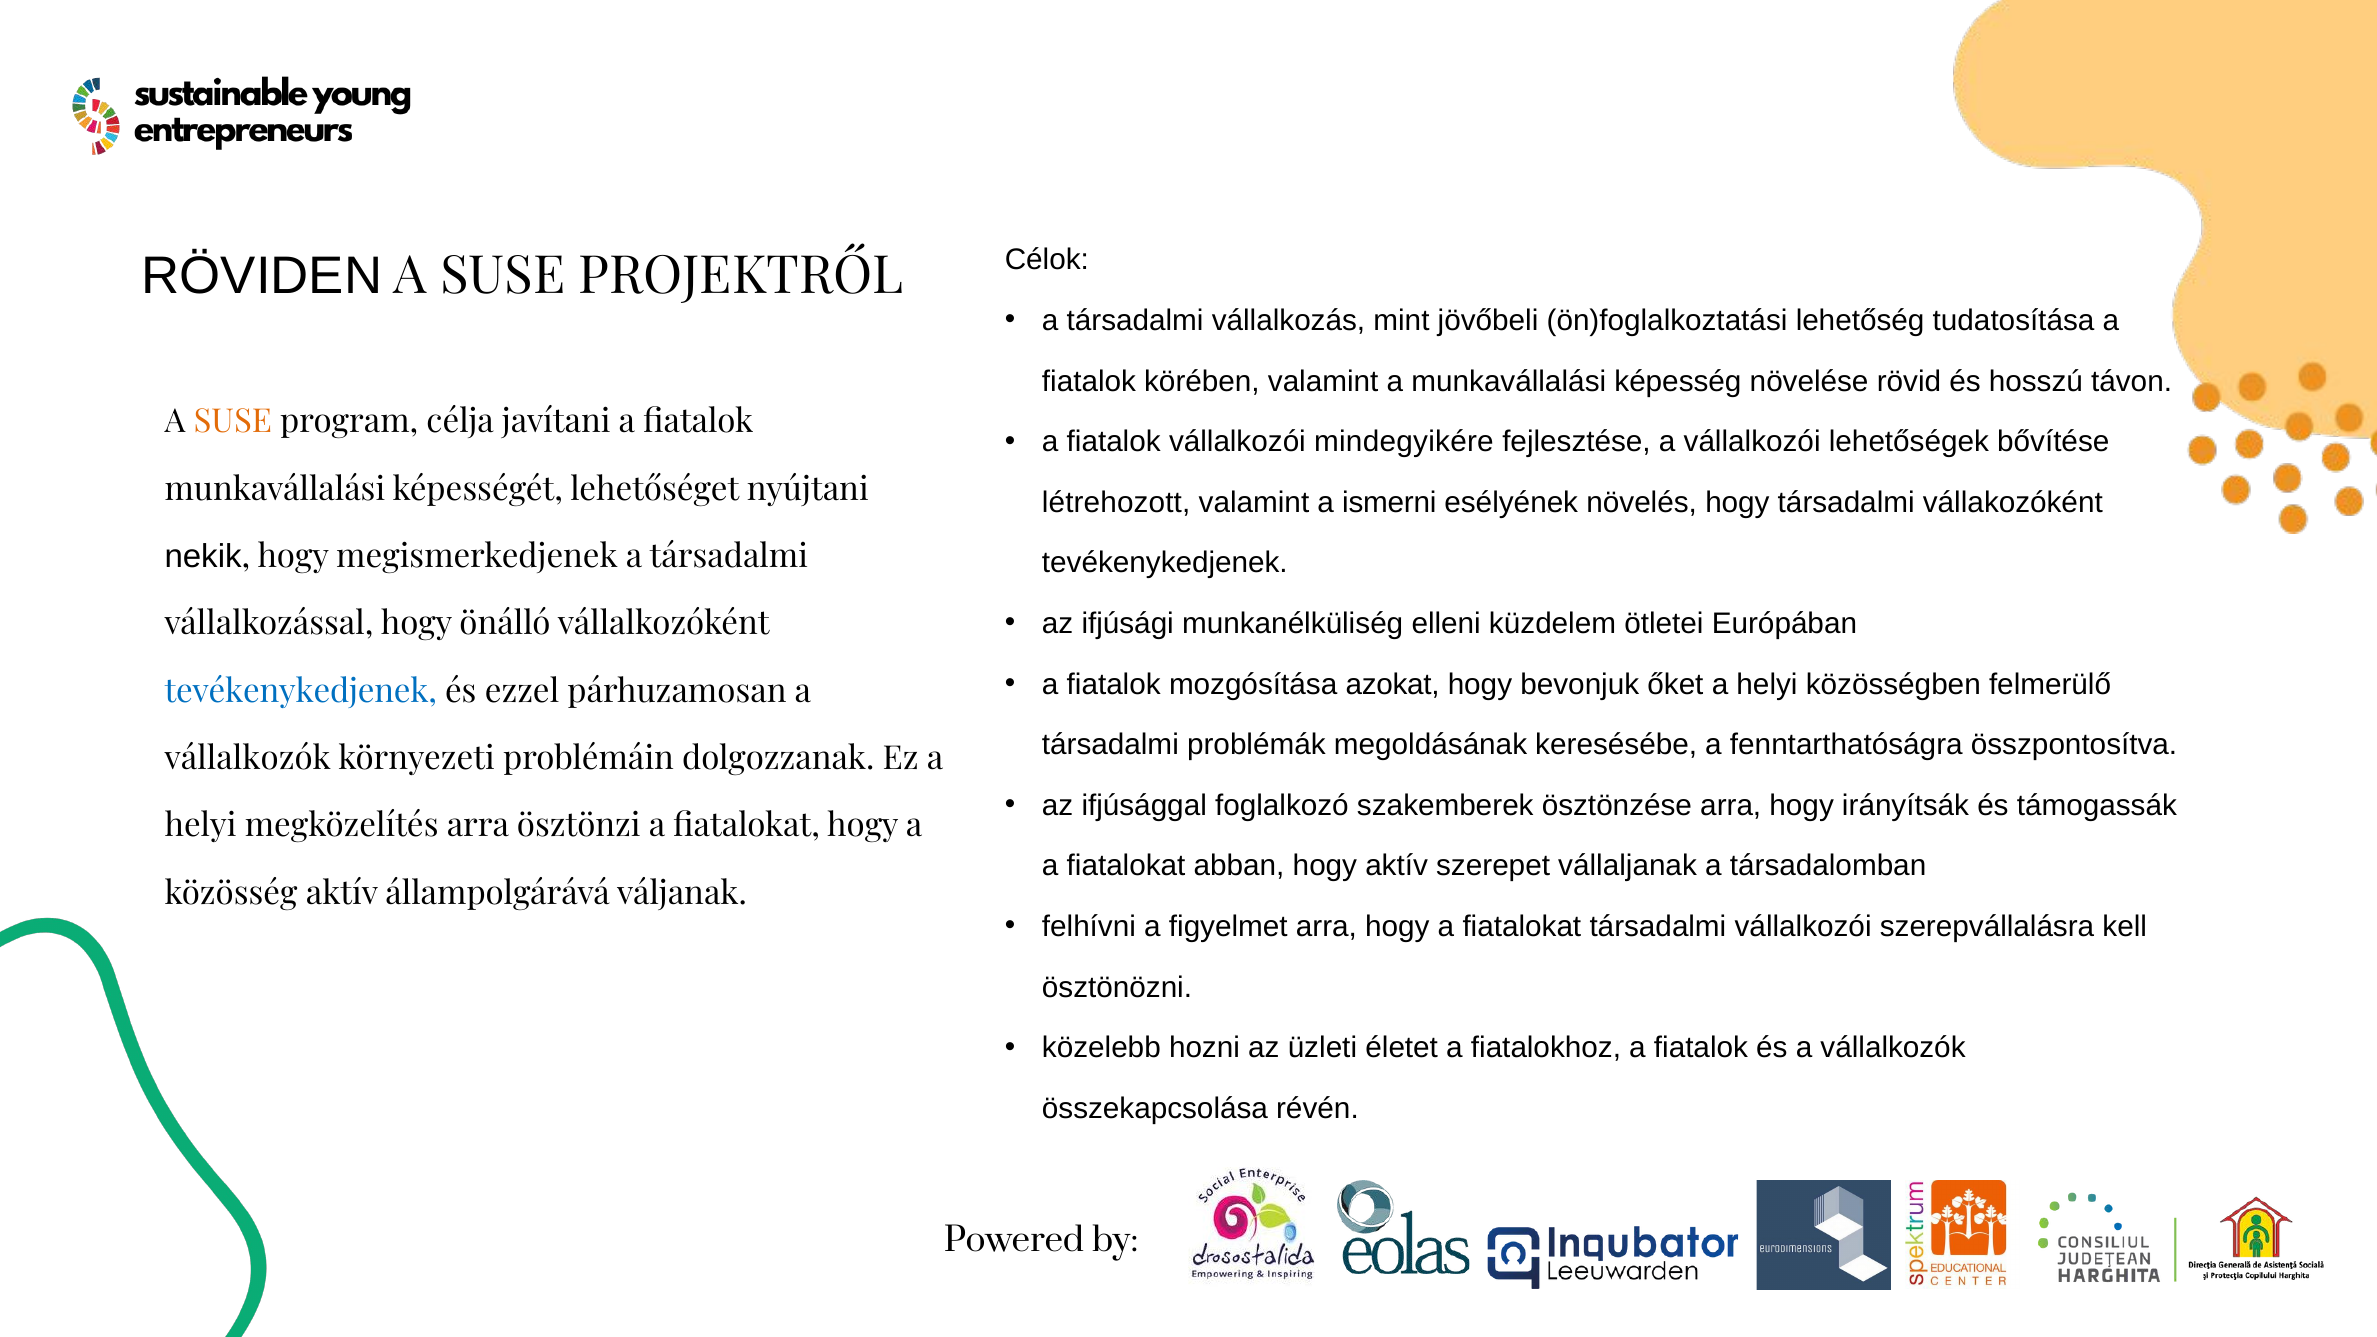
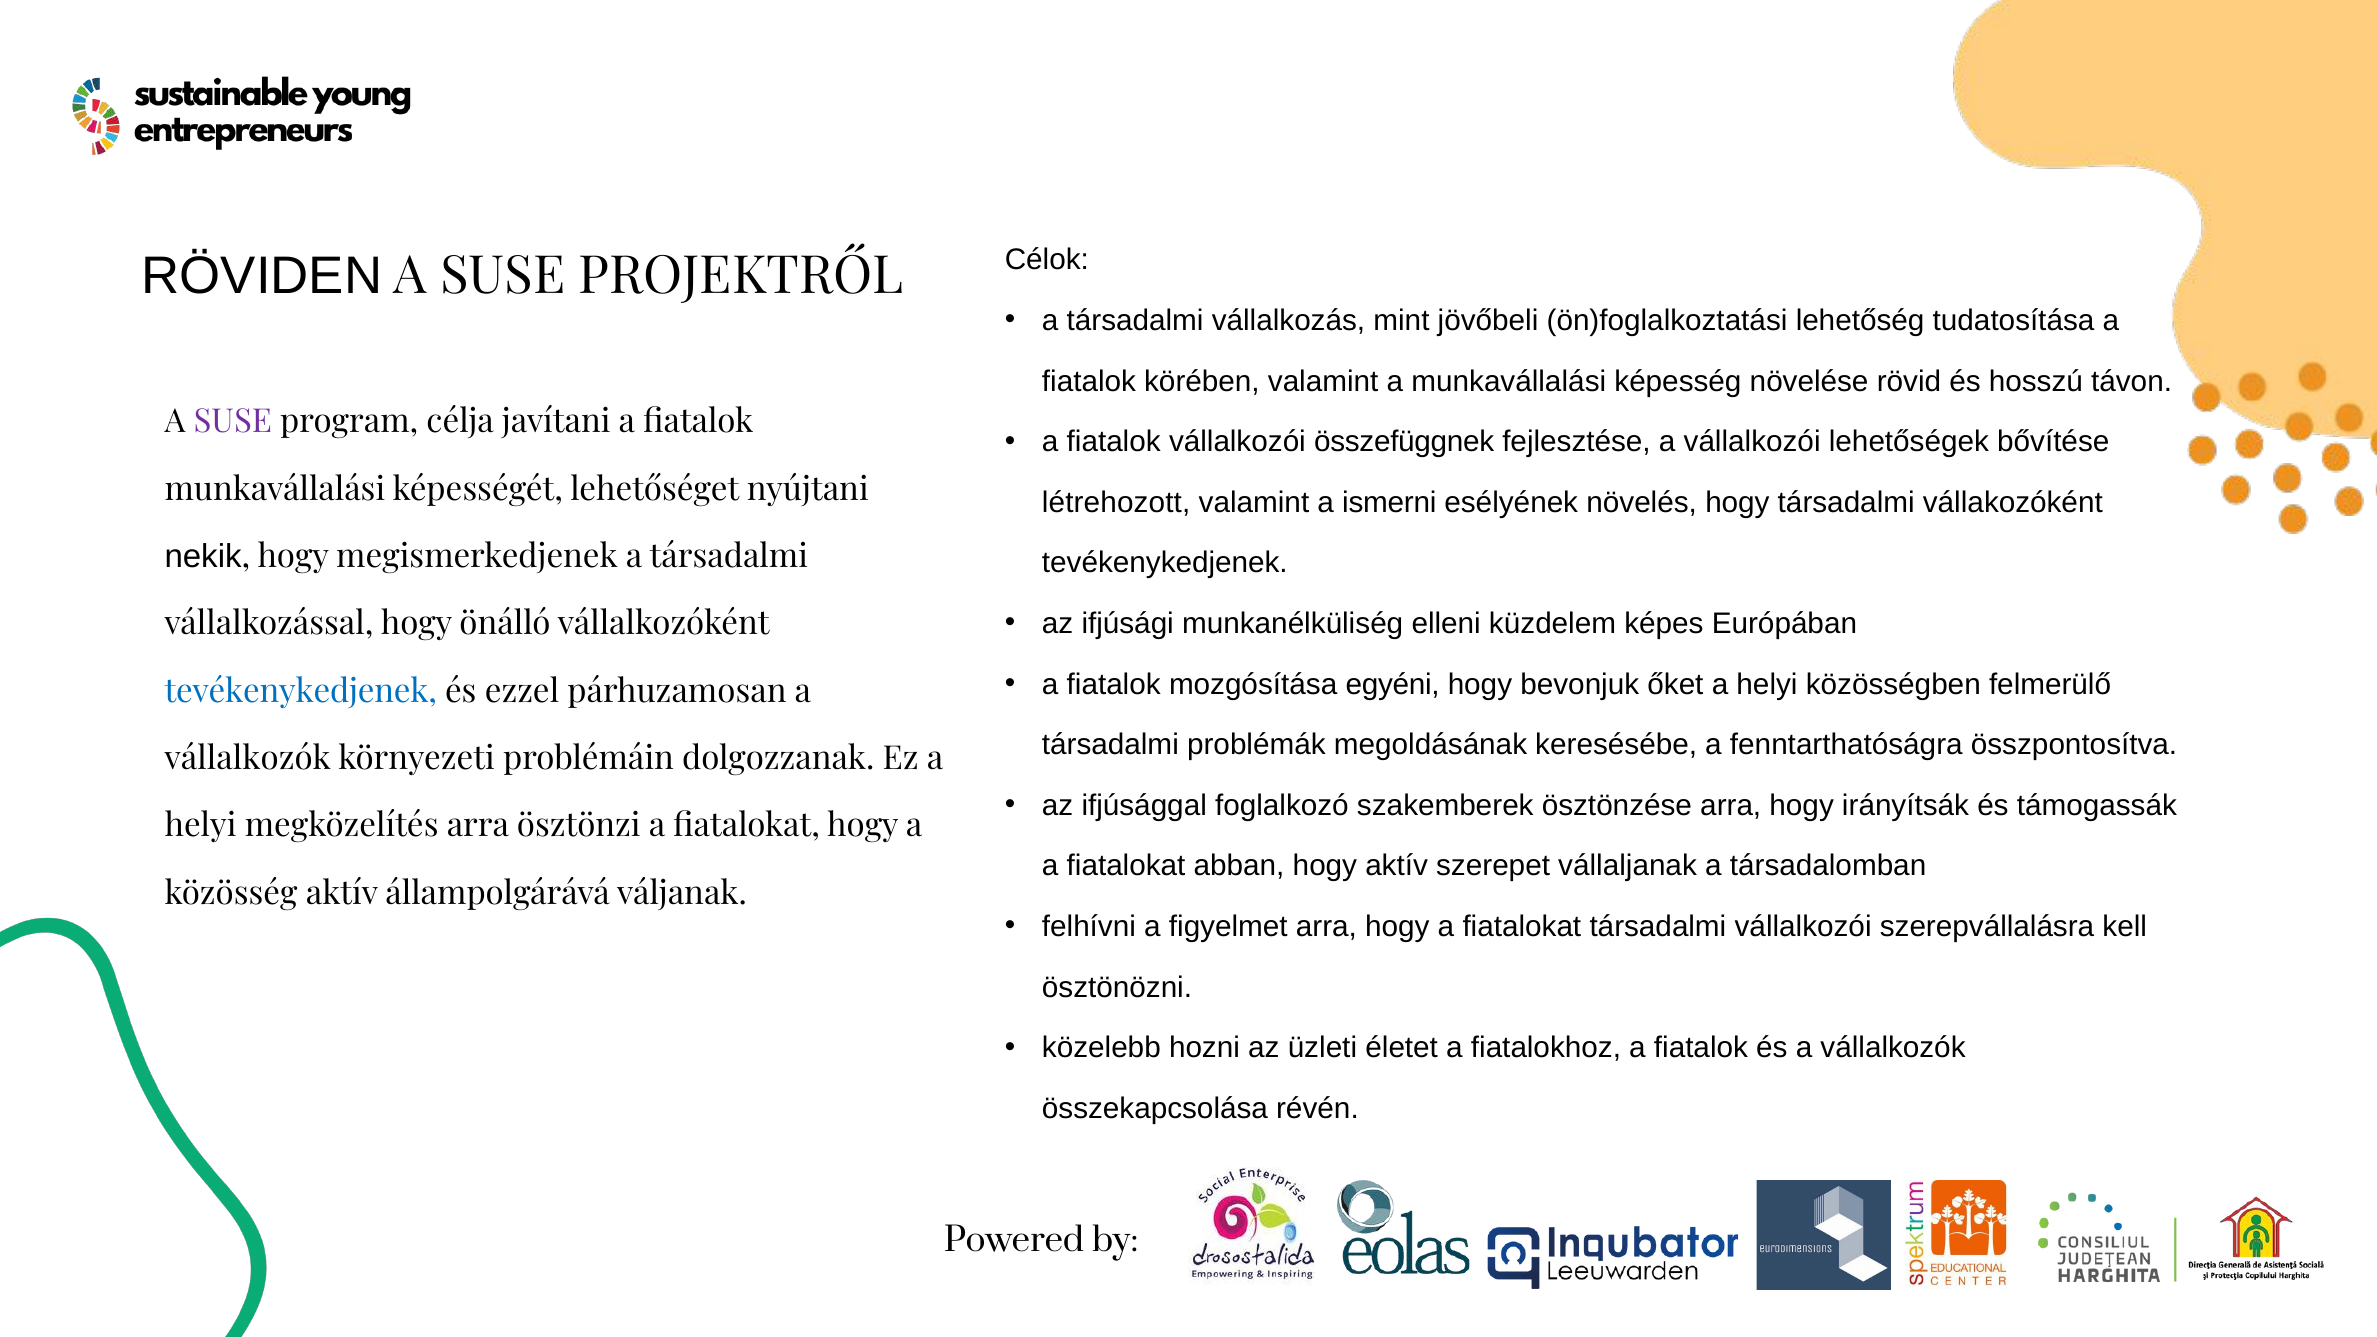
SUSE colour: orange -> purple (233, 422)
mindegyikére: mindegyikére -> összefüggnek (1404, 442)
ötletei: ötletei -> képes (1664, 624)
azokat: azokat -> egyéni (1393, 684)
